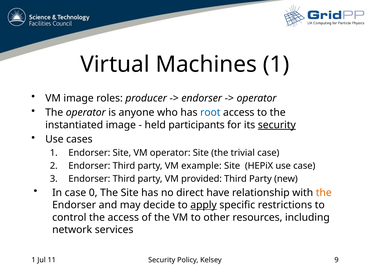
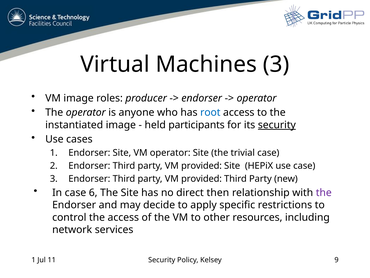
Machines 1: 1 -> 3 (276, 64)
example: example -> provided (201, 166)
0: 0 -> 6 (93, 192)
have: have -> then (218, 192)
the colour: orange -> purple (324, 192)
apply underline: present -> none (204, 205)
